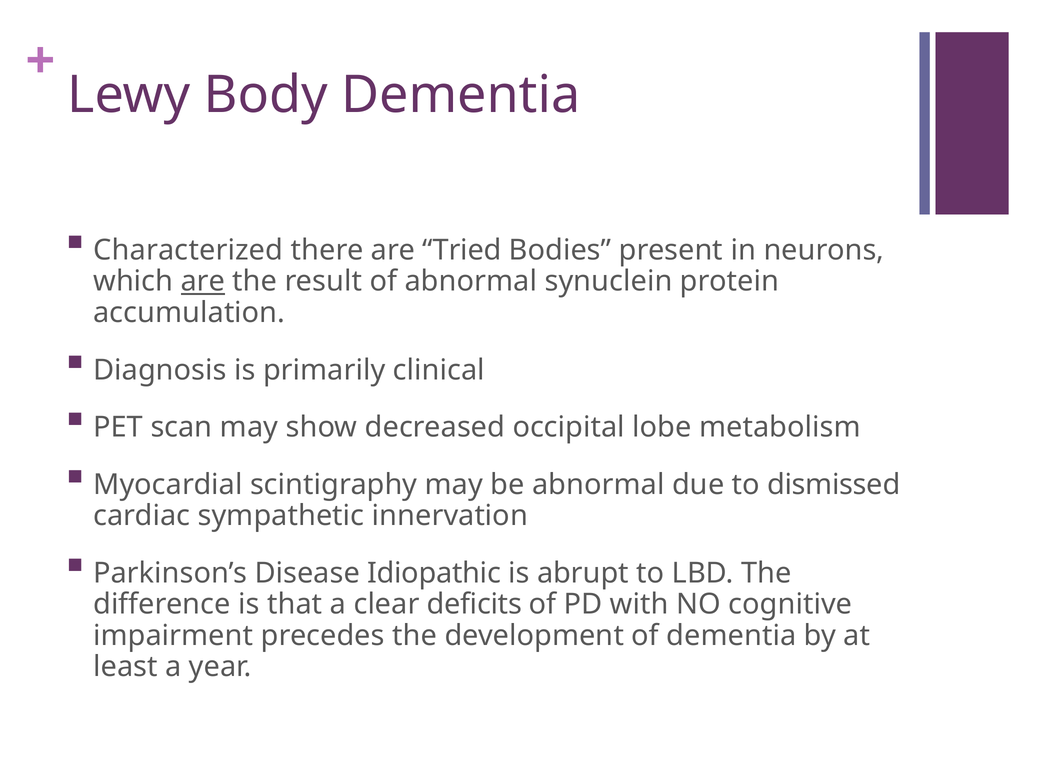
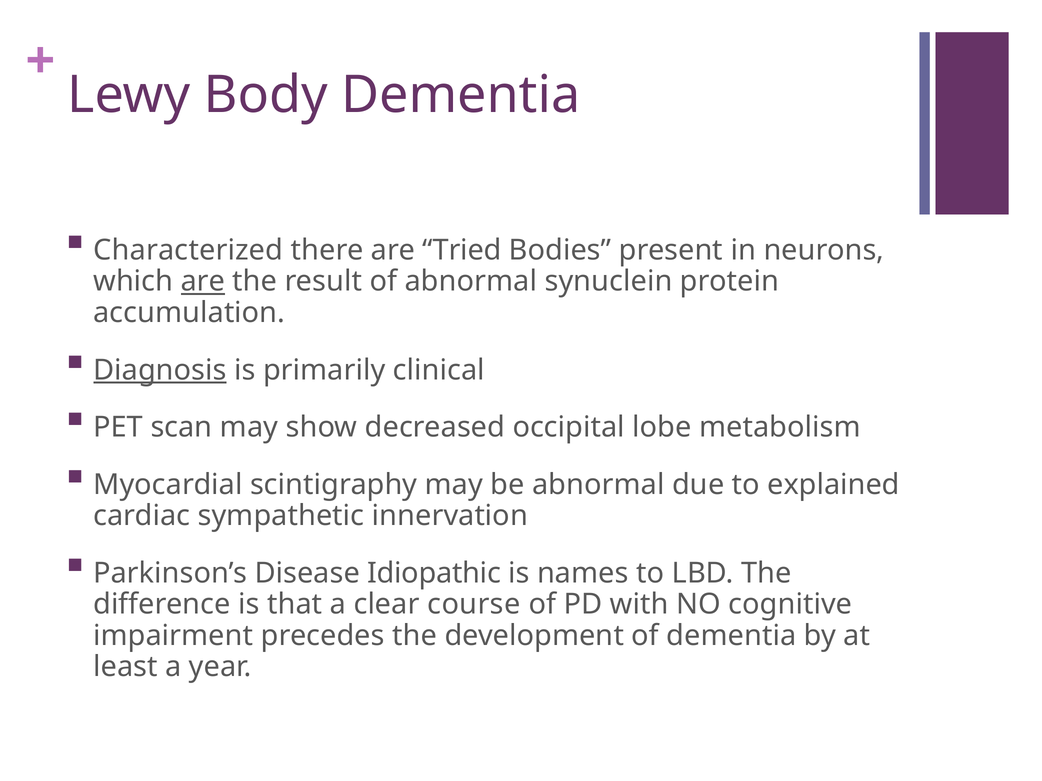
Diagnosis underline: none -> present (160, 370)
dismissed: dismissed -> explained (834, 485)
abrupt: abrupt -> names (583, 573)
deficits: deficits -> course (474, 605)
